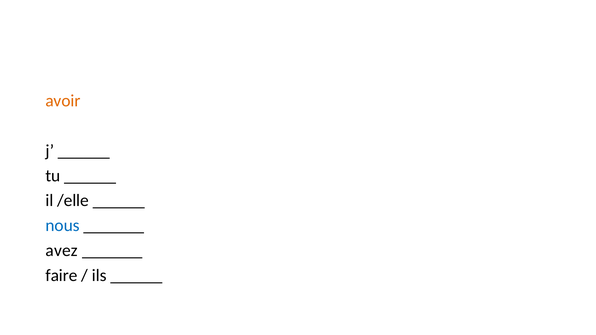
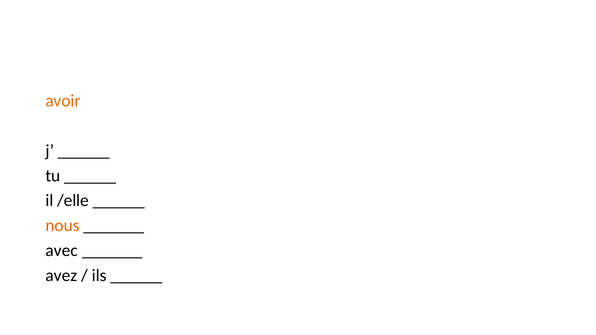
nous colour: blue -> orange (63, 226)
avez: avez -> avec (62, 251)
faire: faire -> avez (61, 276)
